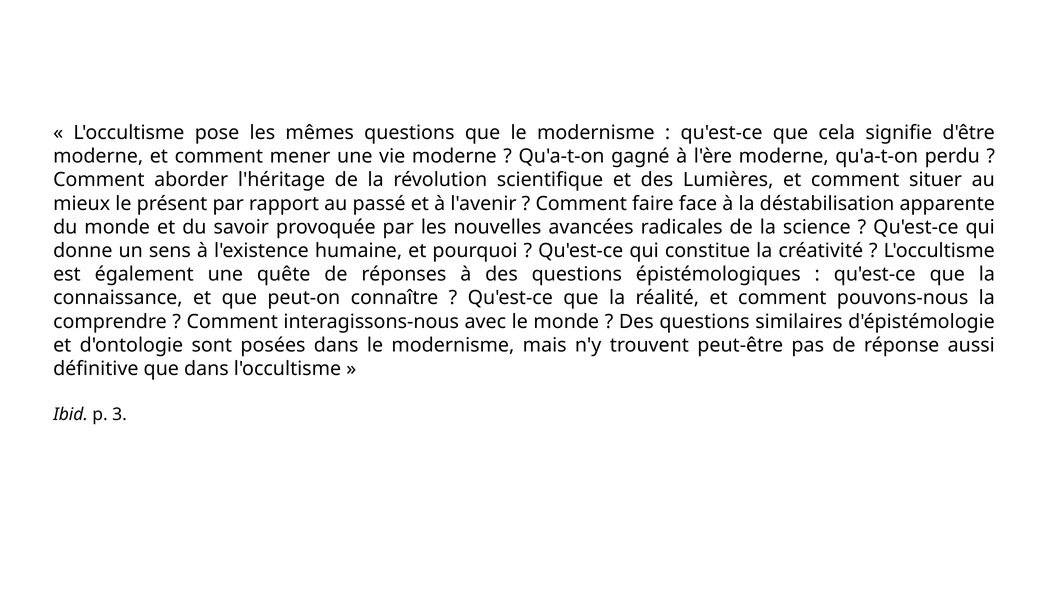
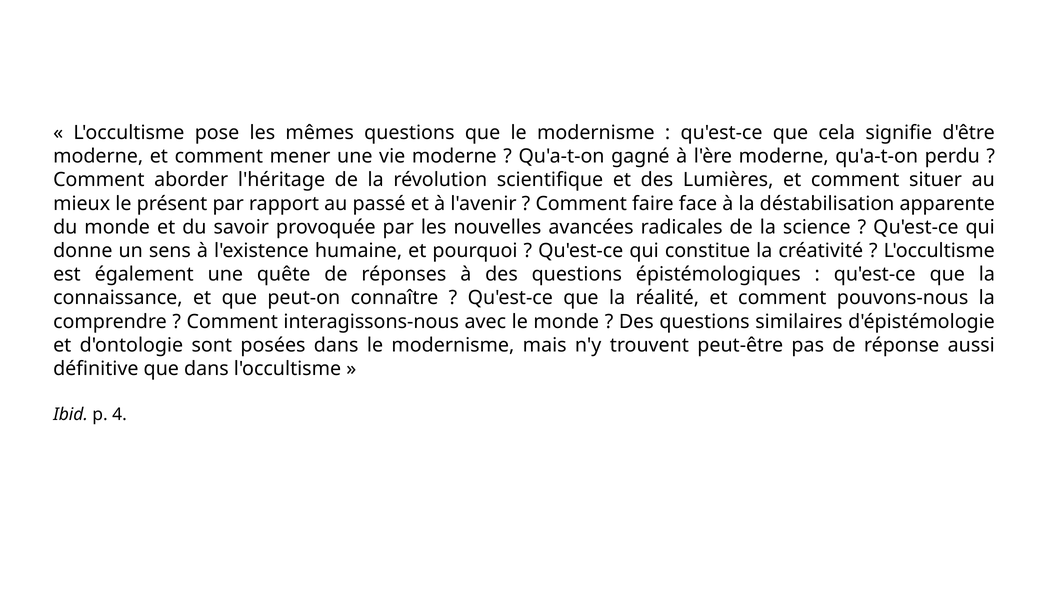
3: 3 -> 4 (120, 415)
